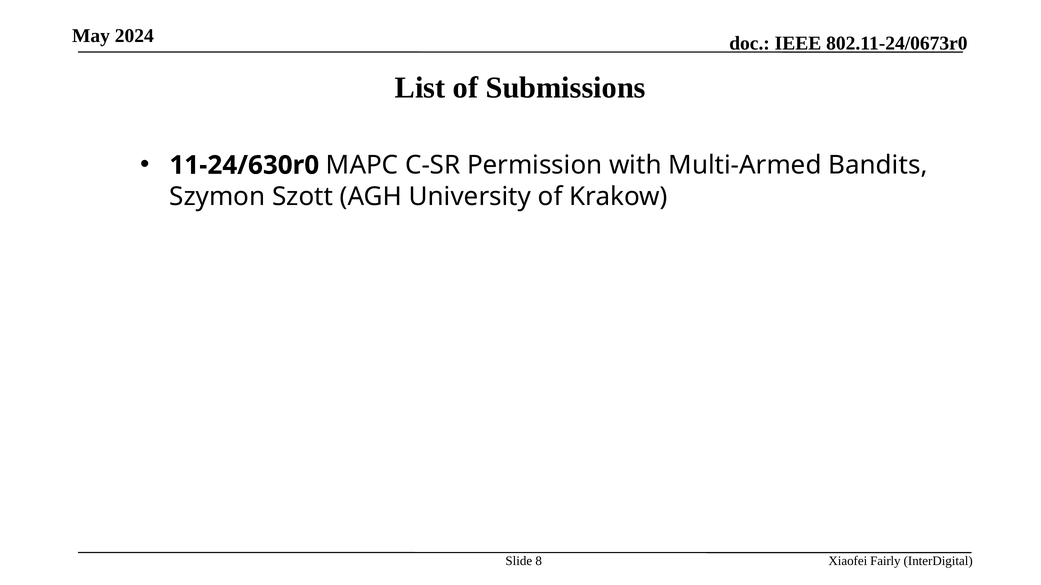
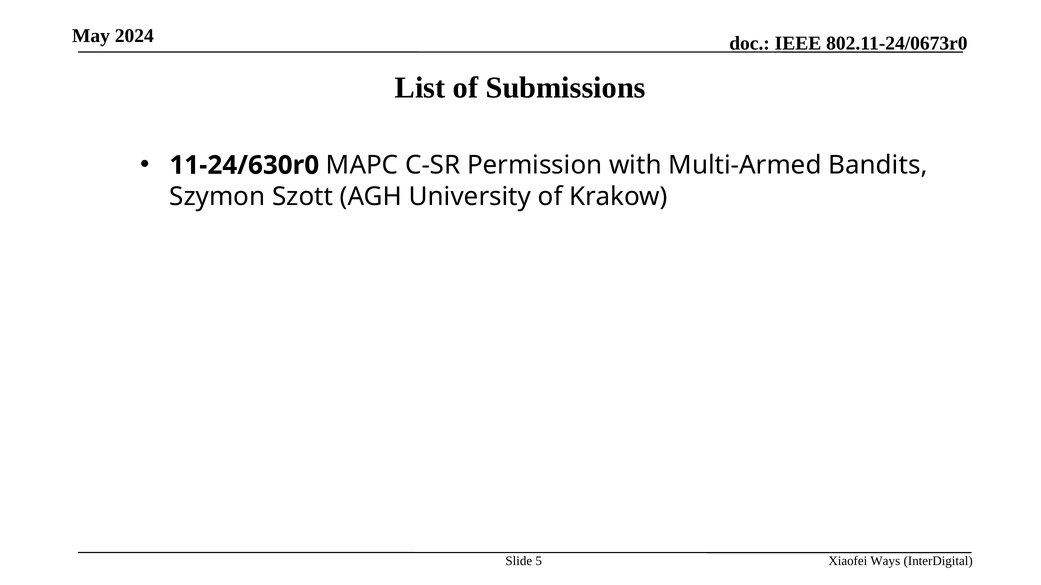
8: 8 -> 5 (539, 562)
Fairly: Fairly -> Ways (885, 562)
